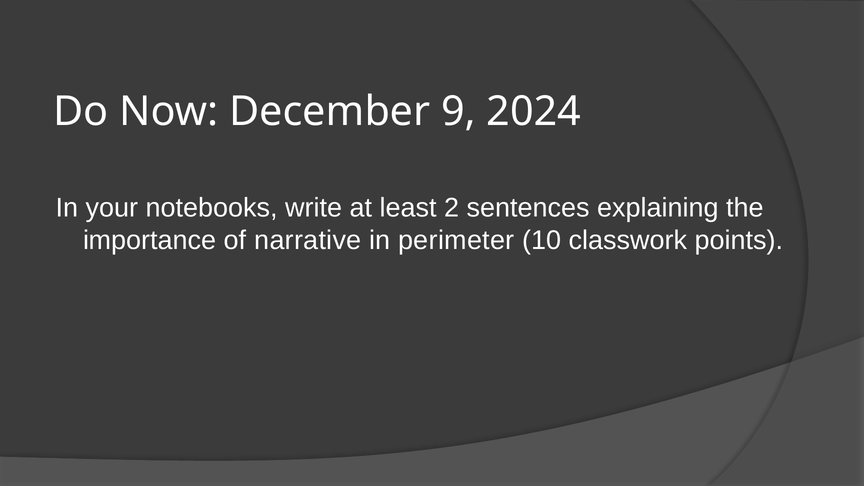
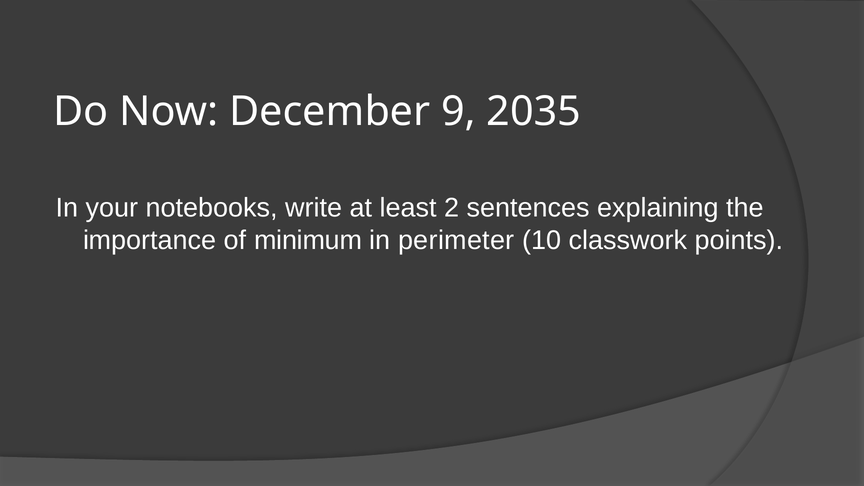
2024: 2024 -> 2035 (534, 112)
narrative: narrative -> minimum (308, 240)
